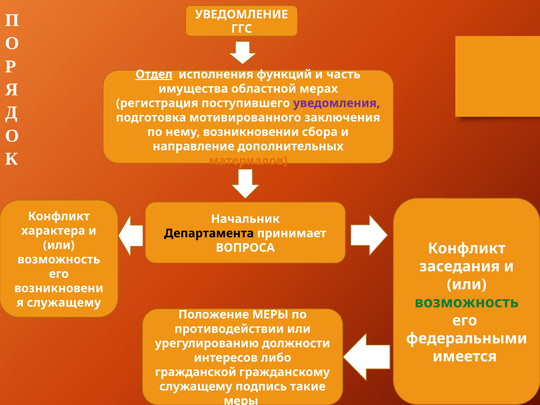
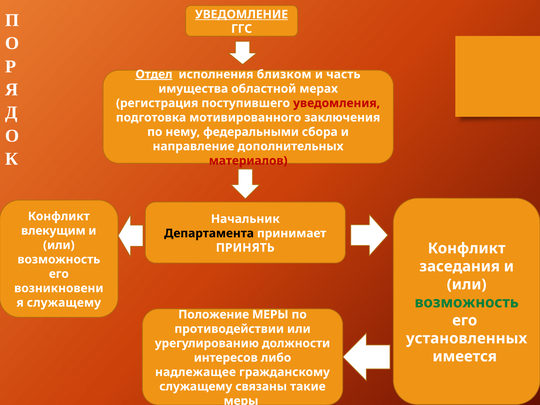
УВЕДОМЛЕНИЕ underline: none -> present (242, 14)
функций: функций -> близком (284, 74)
уведомления colour: purple -> red (337, 103)
возникновении: возникновении -> федеральными (251, 132)
материалов colour: orange -> red (248, 161)
характера: характера -> влекущим (53, 231)
ВОПРОСА: ВОПРОСА -> ПРИНЯТЬ (245, 248)
федеральными: федеральными -> установленных (467, 338)
гражданской: гражданской -> надлежащее (196, 372)
подпись: подпись -> связаны (261, 387)
